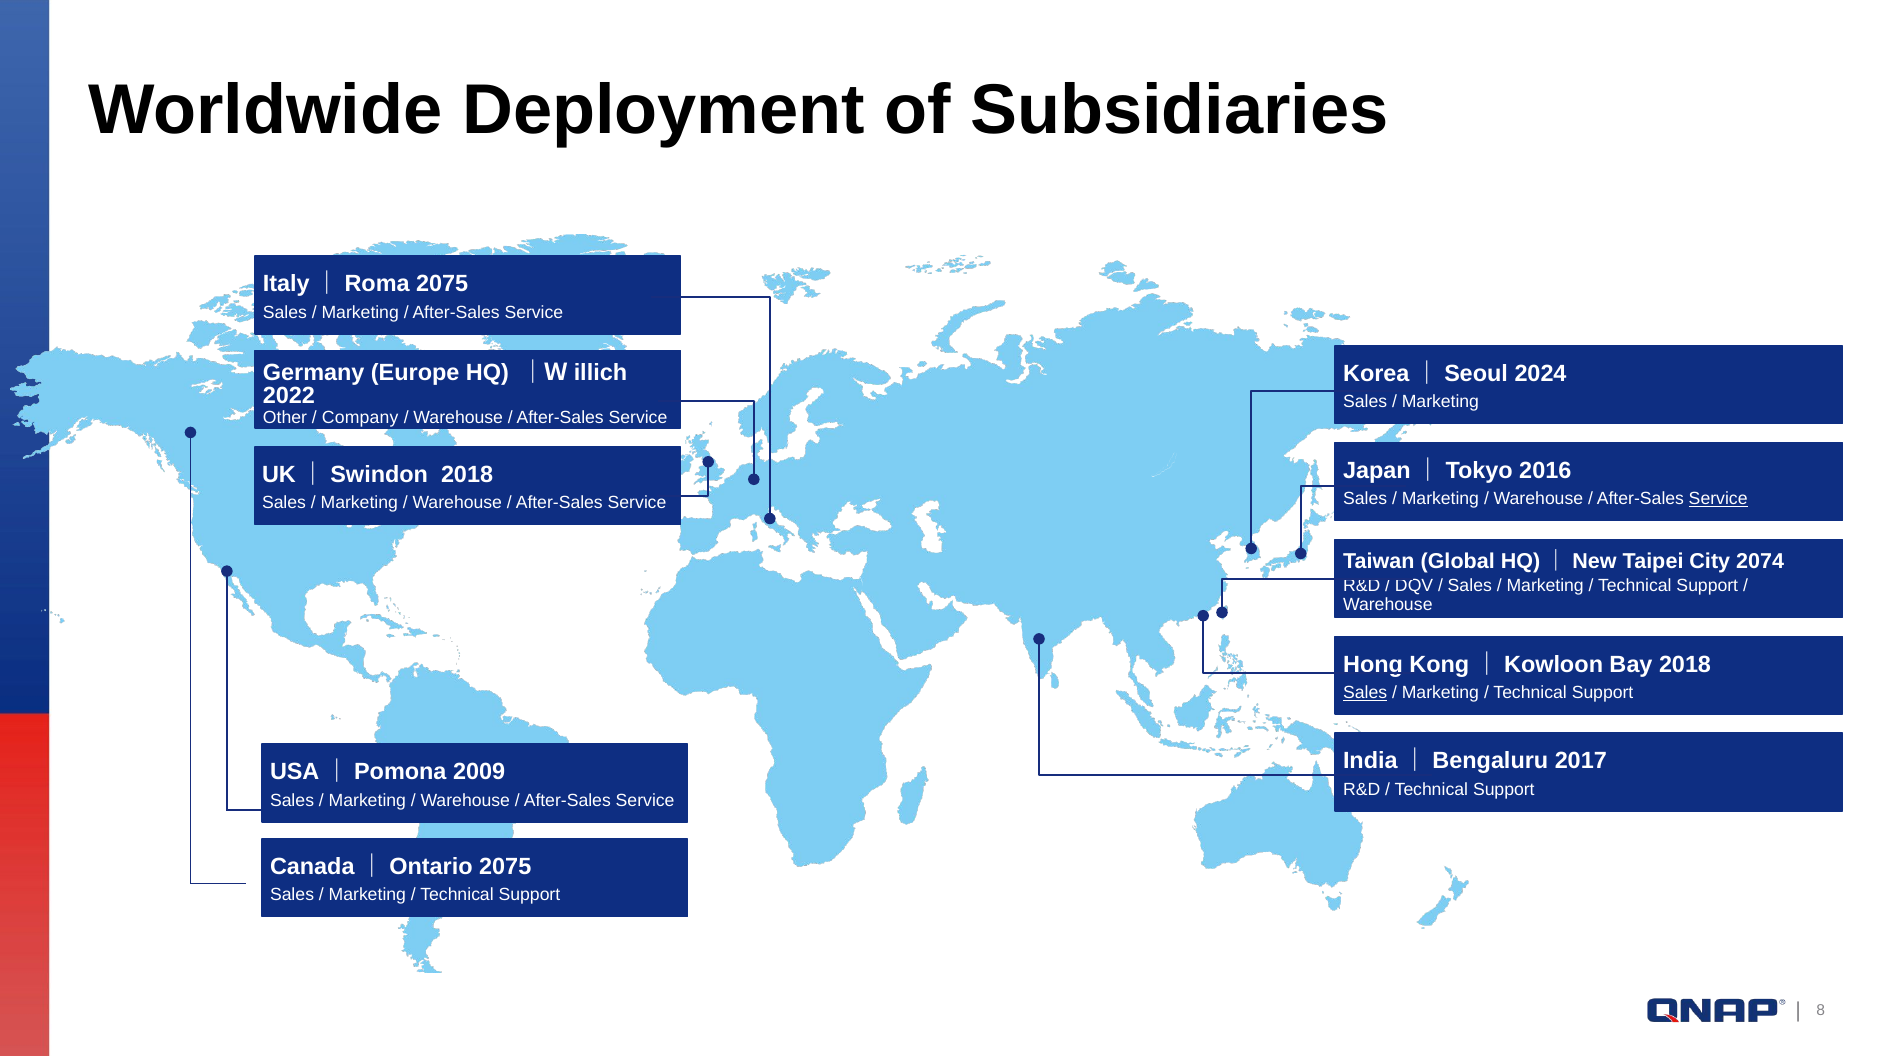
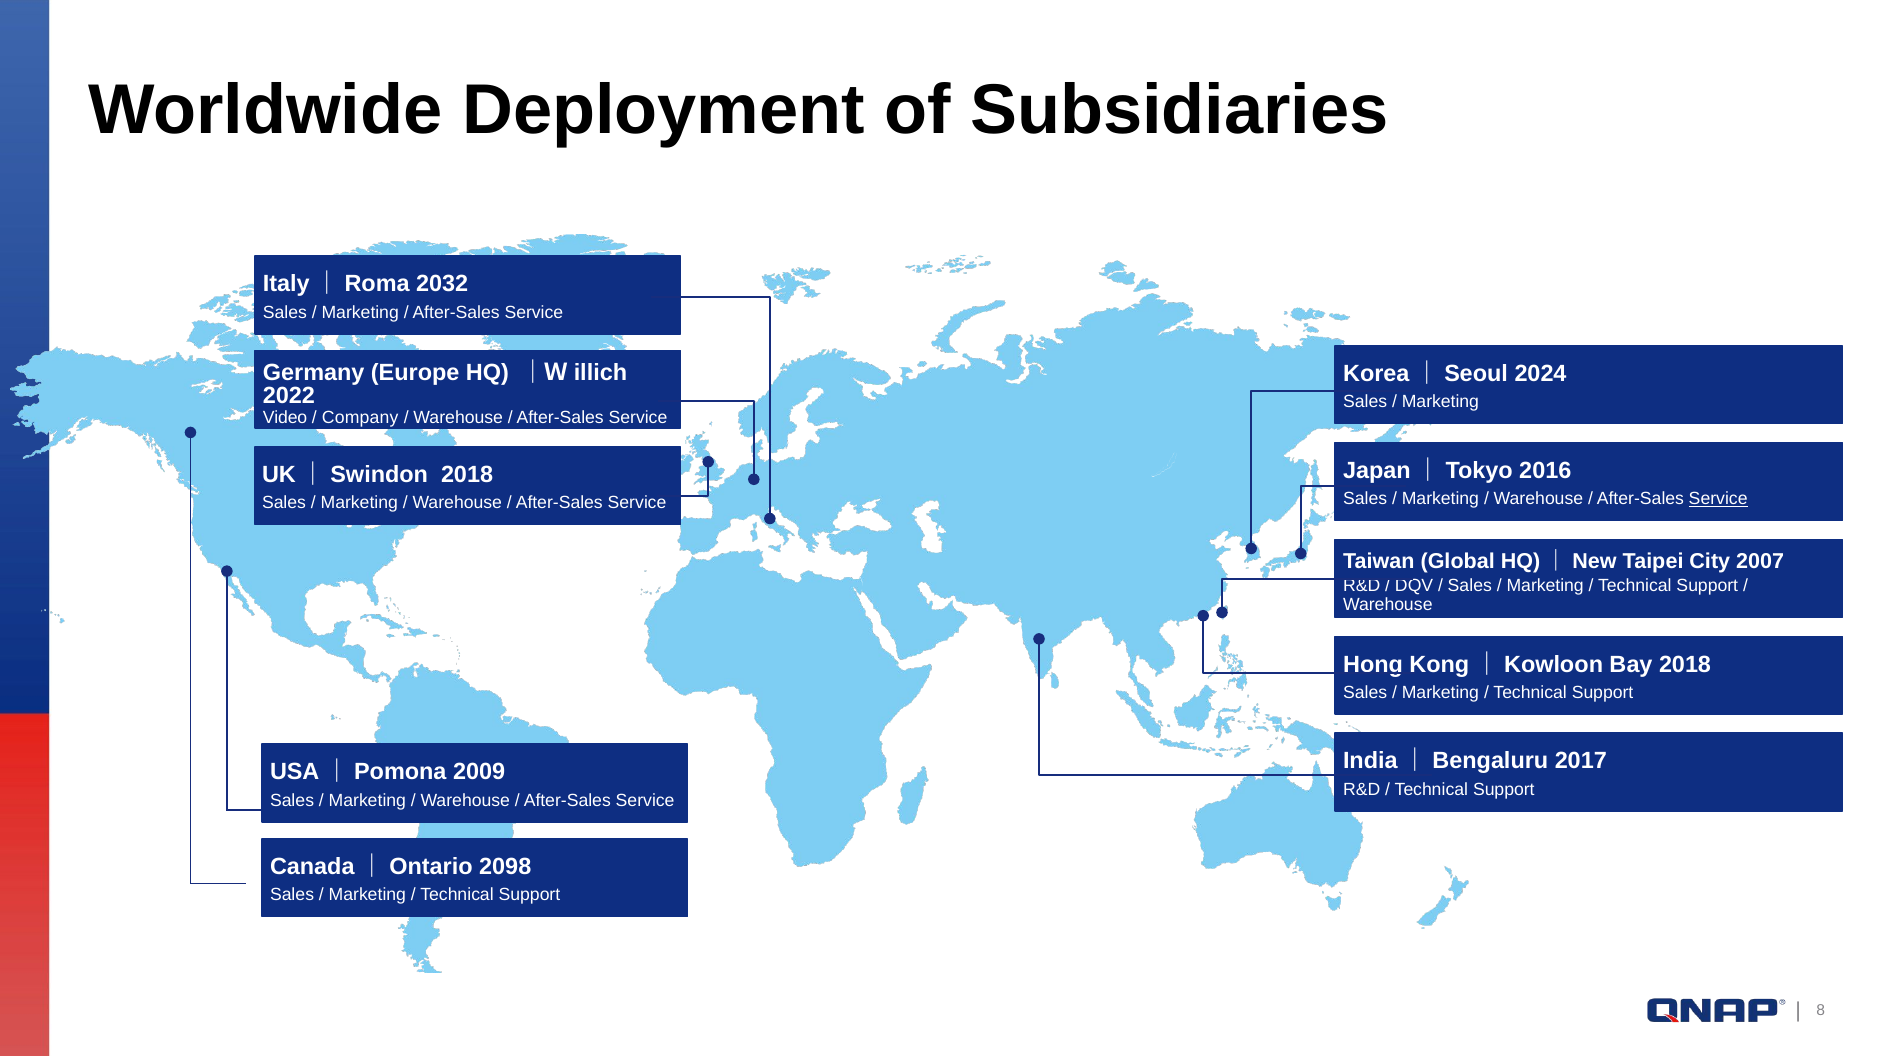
Italy｜Roma 2075: 2075 -> 2032 (442, 284)
Other: Other -> Video (285, 417)
2074: 2074 -> 2007 (1760, 562)
Sales underline: present -> none (1365, 693)
Canada｜Ontario 2075: 2075 -> 2098 (505, 867)
